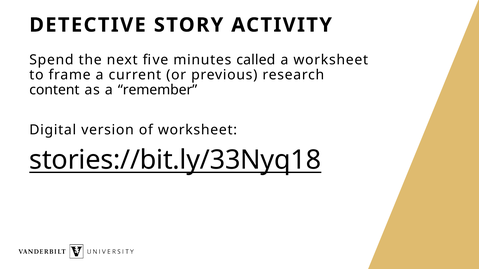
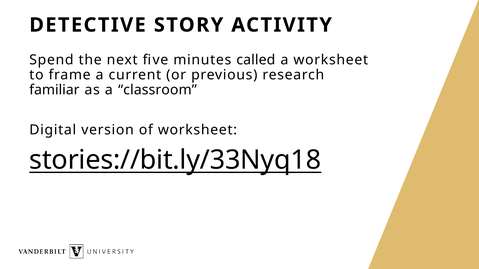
content: content -> familiar (54, 90)
remember: remember -> classroom (157, 90)
